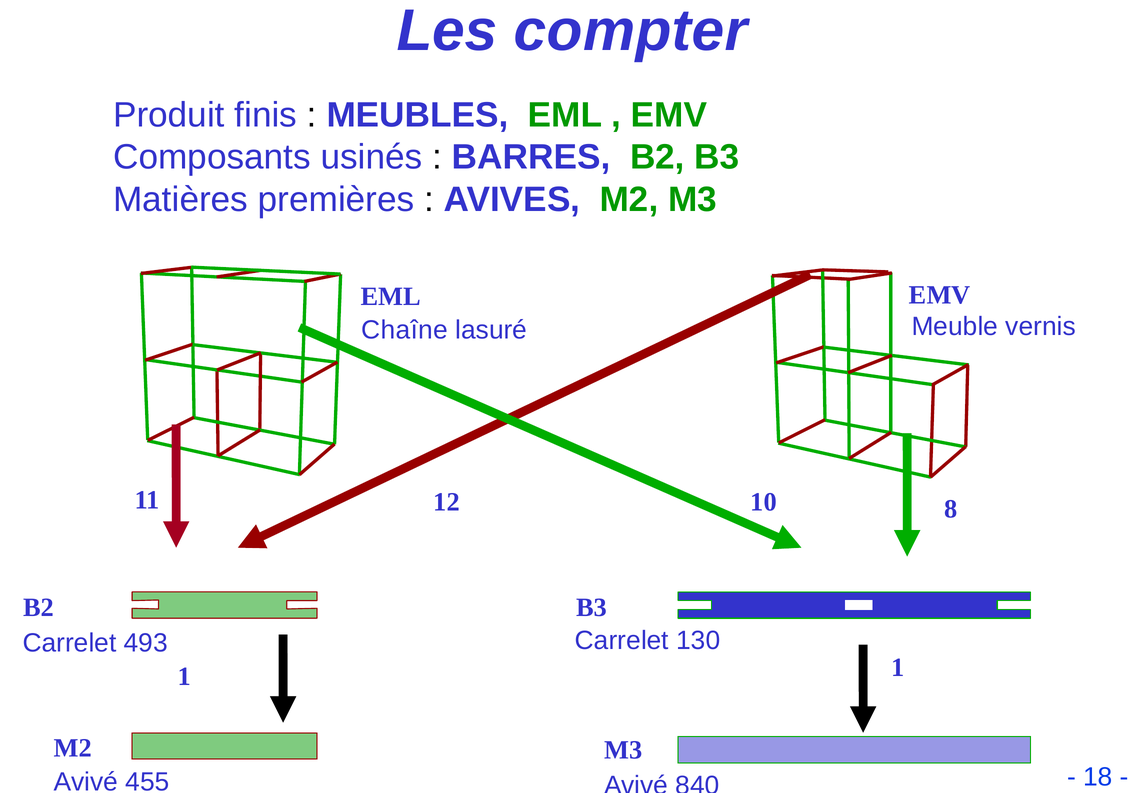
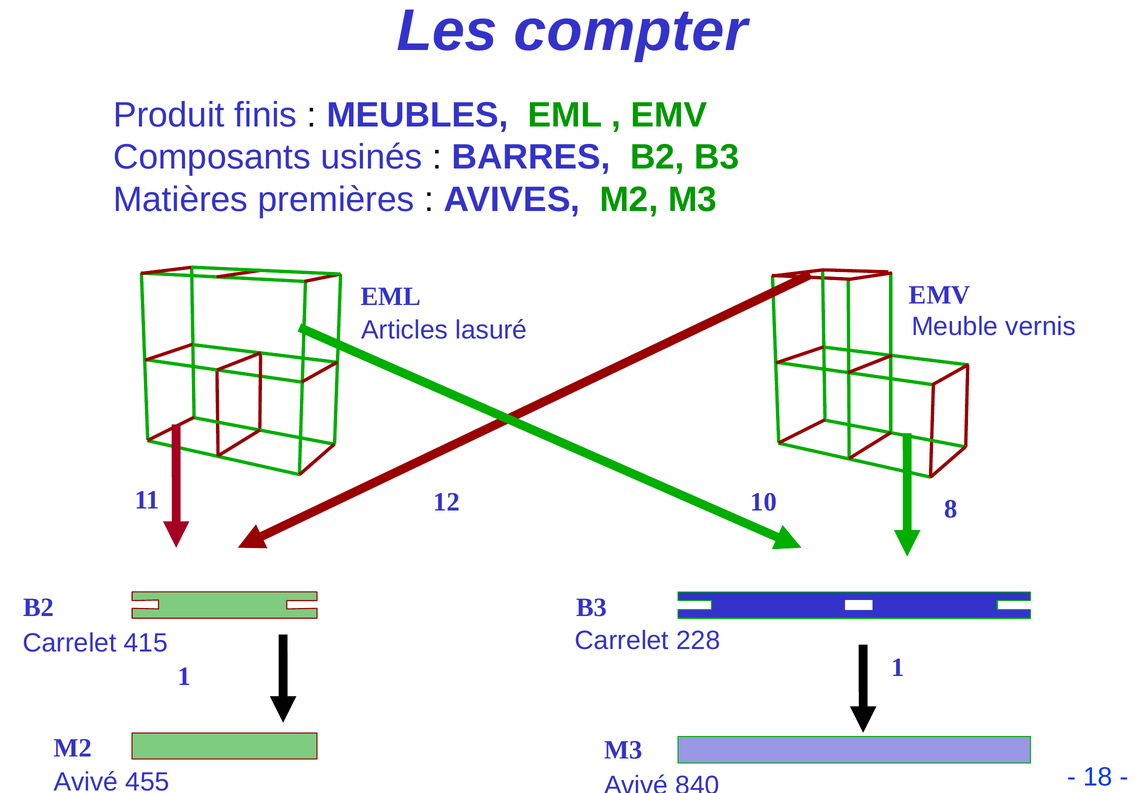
Chaîne: Chaîne -> Articles (405, 330)
130: 130 -> 228 (698, 640)
493: 493 -> 415 (146, 643)
